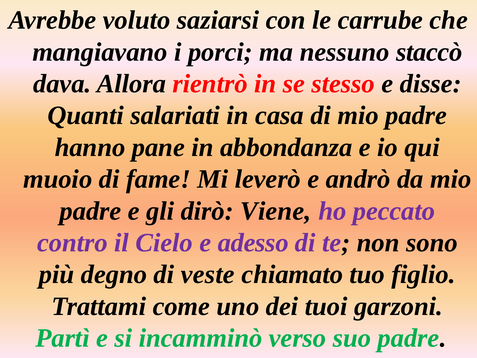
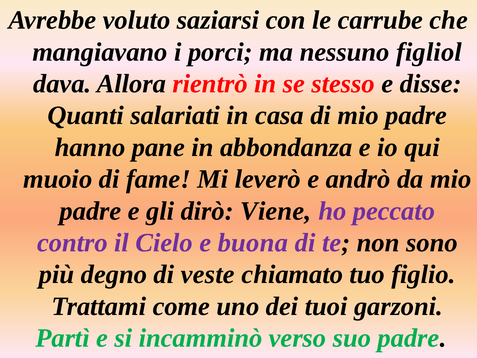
staccò: staccò -> figliol (429, 52)
adesso: adesso -> buona (253, 243)
